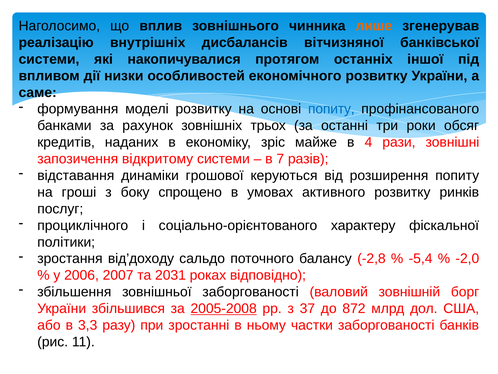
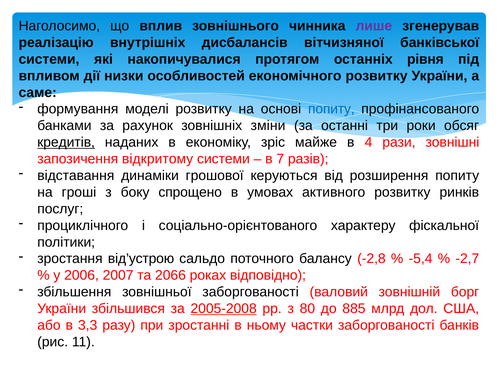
лише colour: orange -> purple (374, 26)
іншої: іншої -> рівня (425, 59)
трьох: трьох -> зміни (268, 126)
кредитів underline: none -> present (66, 142)
від’доходу: від’доходу -> від’устрою (141, 258)
-2,0: -2,0 -> -2,7 (467, 258)
2031: 2031 -> 2066 (170, 275)
37: 37 -> 80 (307, 308)
872: 872 -> 885 (354, 308)
